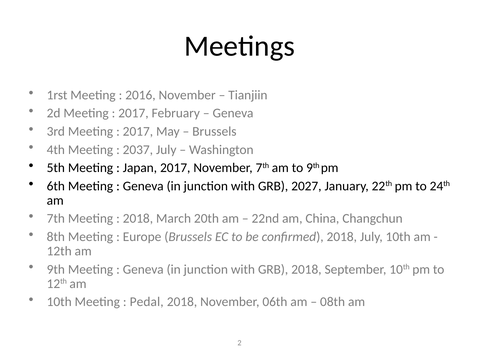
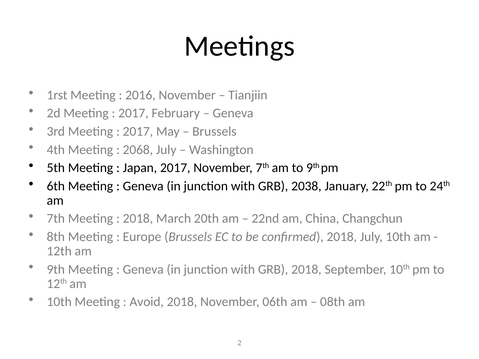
2037: 2037 -> 2068 (138, 150)
2027: 2027 -> 2038 (306, 186)
Pedal: Pedal -> Avoid (147, 302)
